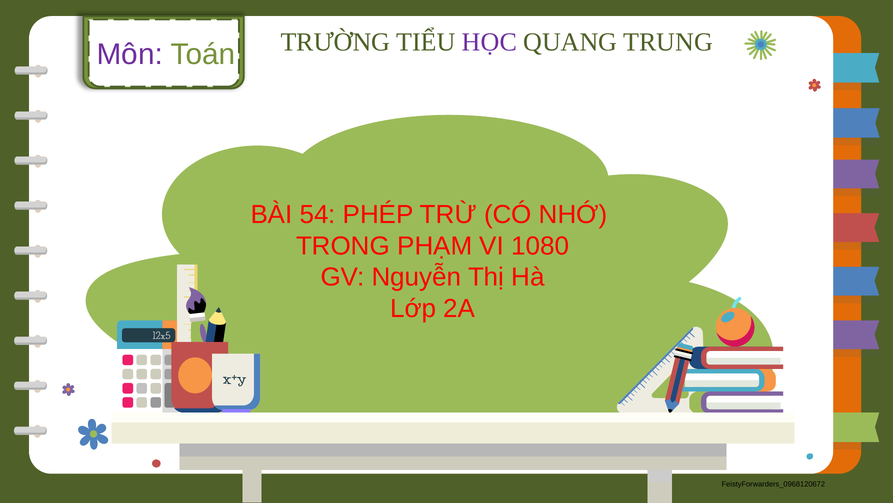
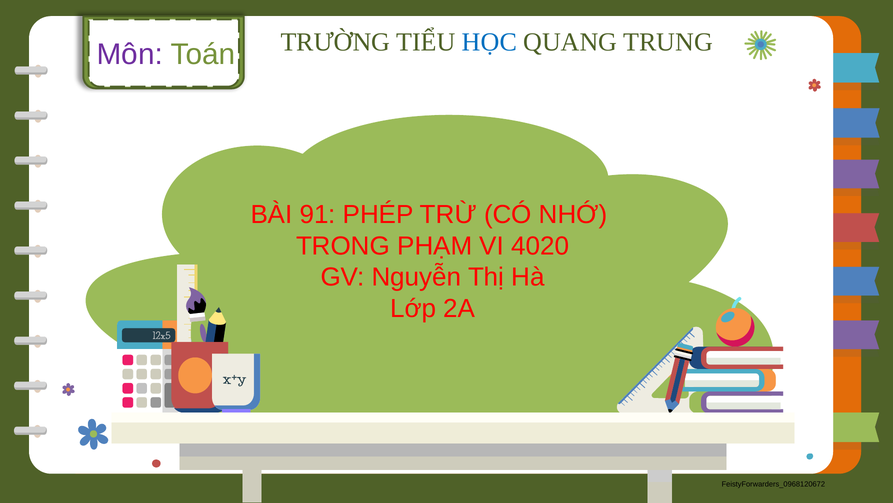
HỌC colour: purple -> blue (489, 42)
54: 54 -> 91 (318, 214)
1080: 1080 -> 4020 (540, 246)
